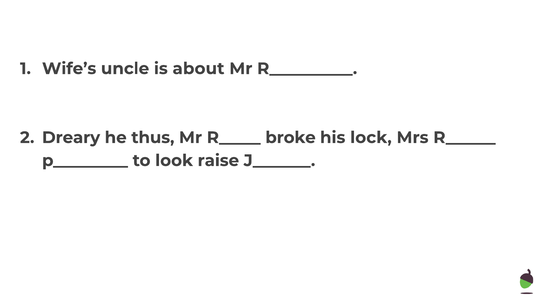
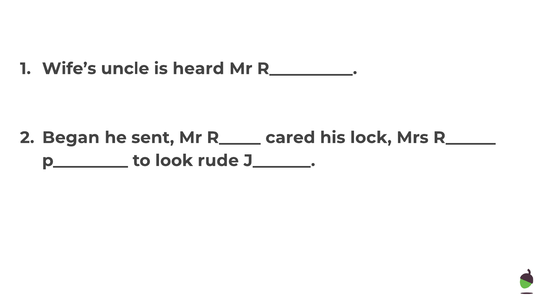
about: about -> heard (198, 69)
Dreary: Dreary -> Began (71, 138)
thus: thus -> sent (153, 138)
broke: broke -> cared (290, 138)
raise: raise -> rude (218, 161)
